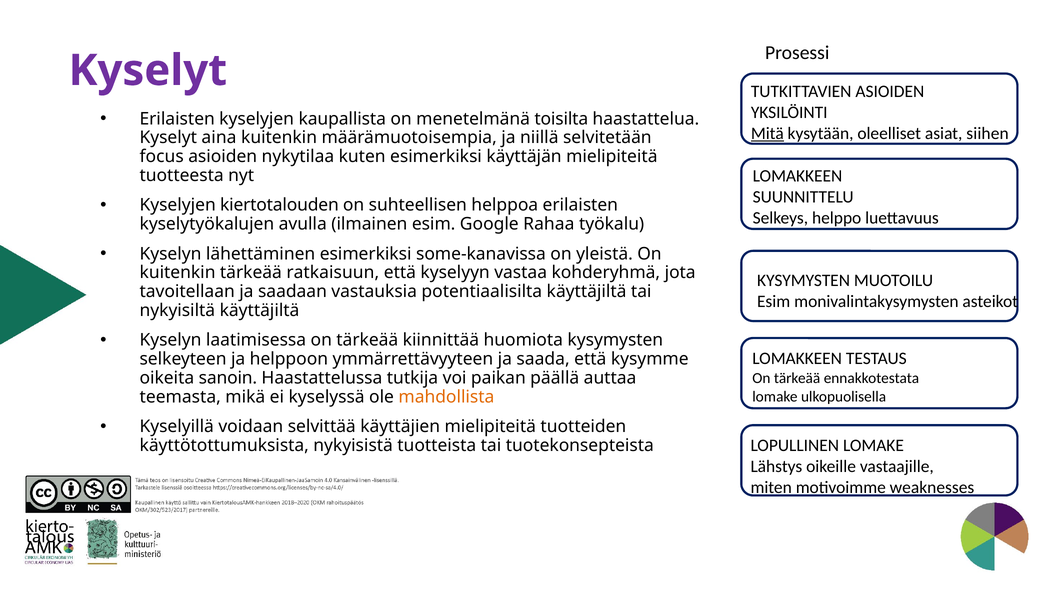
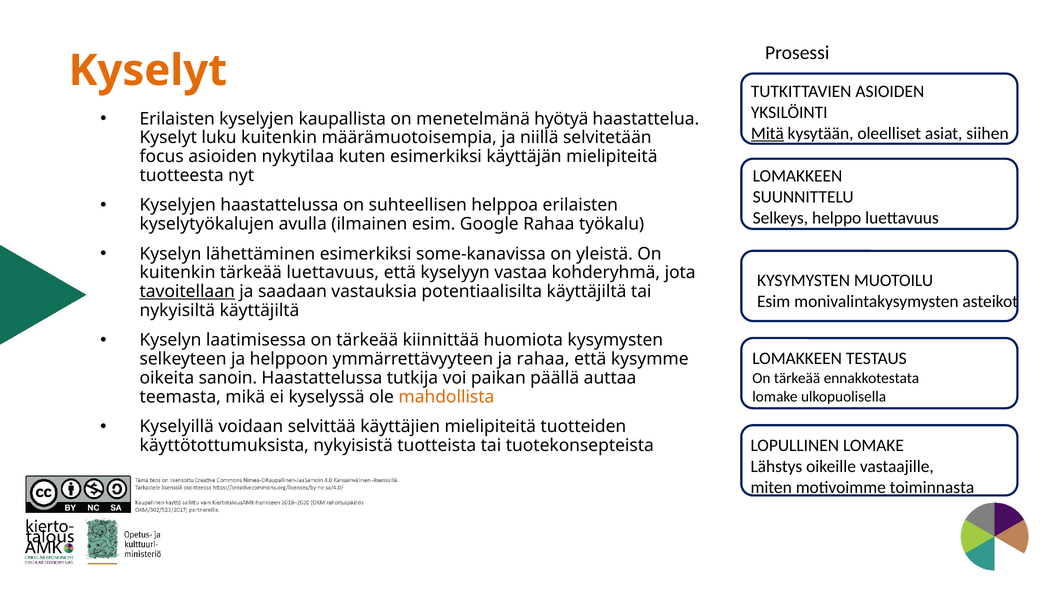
Kyselyt colour: purple -> orange (148, 71)
toisilta: toisilta -> hyötyä (561, 119)
aina: aina -> luku (219, 137)
Kyselyjen kiertotalouden: kiertotalouden -> haastattelussa (279, 205)
tärkeää ratkaisuun: ratkaisuun -> luettavuus (333, 272)
tavoitellaan underline: none -> present (187, 291)
ja saada: saada -> rahaa (543, 359)
weaknesses: weaknesses -> toiminnasta (932, 487)
